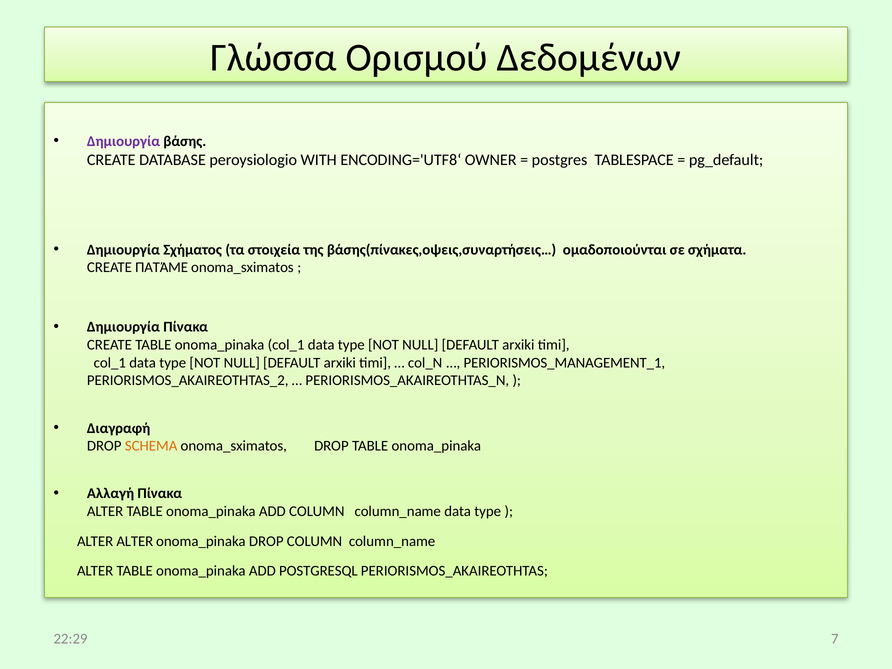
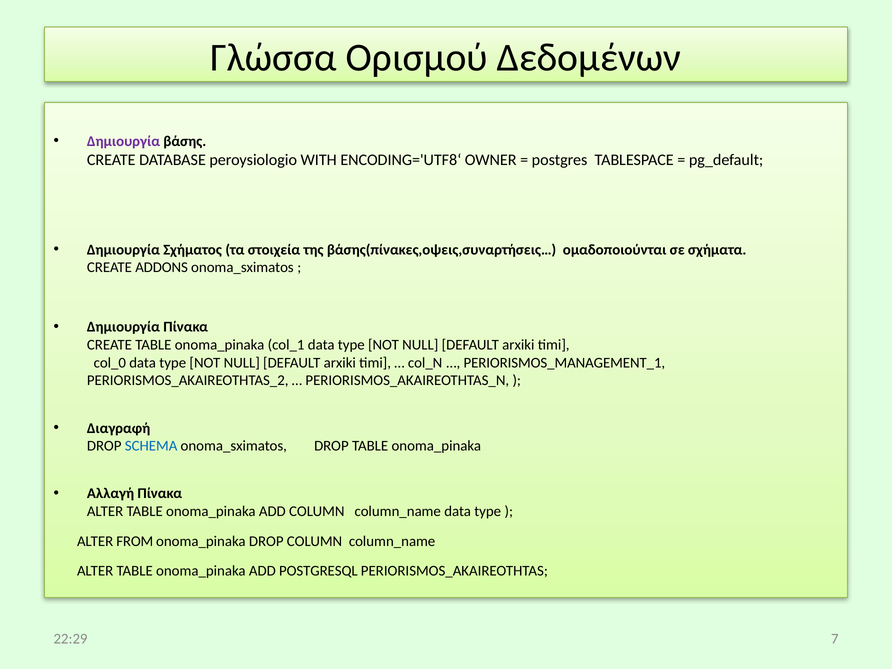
ΠΑΤΆΜΕ: ΠΑΤΆΜΕ -> ADDONS (162, 268)
col_1: col_1 -> col_0 (110, 363)
SCHEMA colour: orange -> blue (151, 446)
ALTER ALTER: ALTER -> FROM (135, 541)
